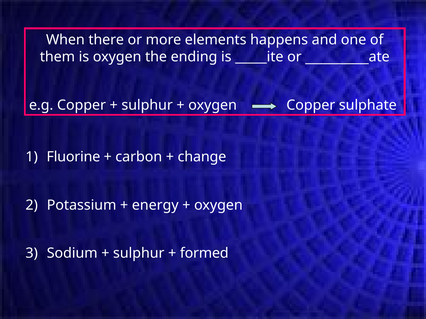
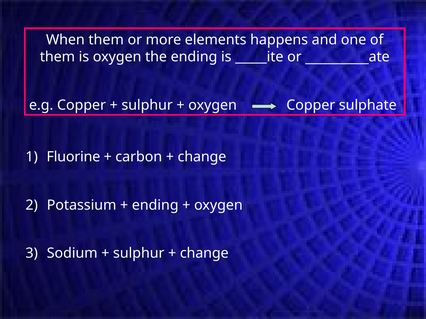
When there: there -> them (106, 40)
energy: energy -> ending (155, 205)
formed: formed -> change (204, 254)
